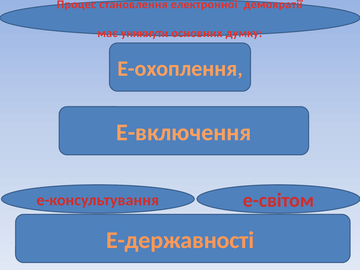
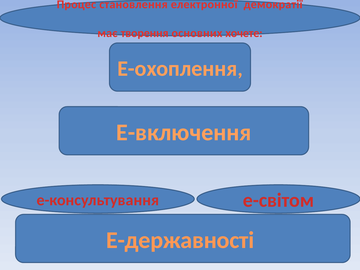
уникнути: уникнути -> творення (145, 33)
думку: думку -> хочете (244, 33)
